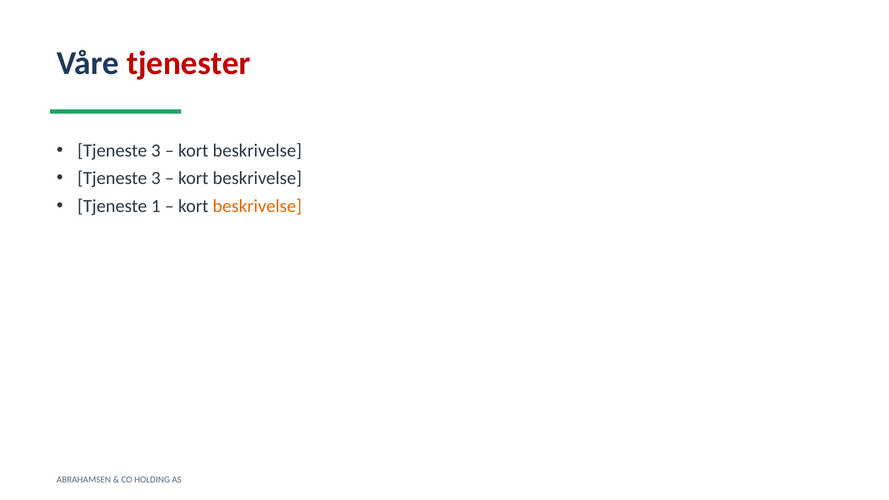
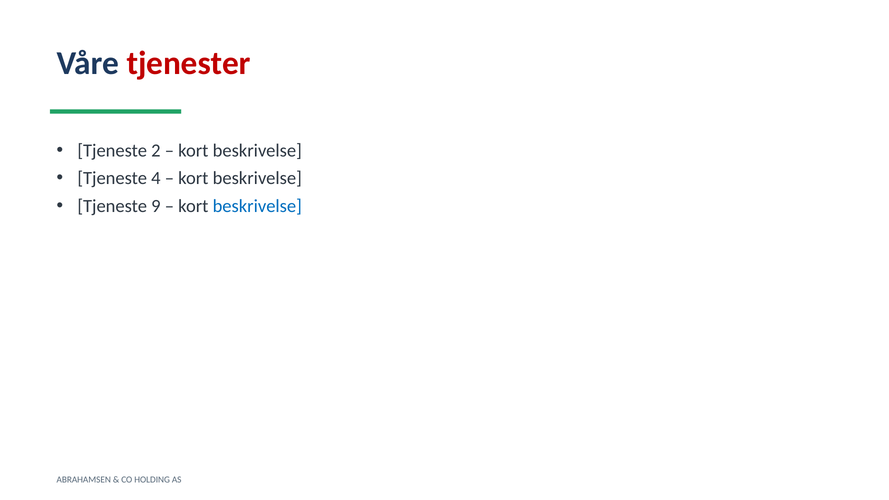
3: 3 -> 2 (156, 151)
3: 3 -> 4 (156, 178)
1: 1 -> 9 (156, 206)
beskrivelse colour: orange -> blue (257, 206)
